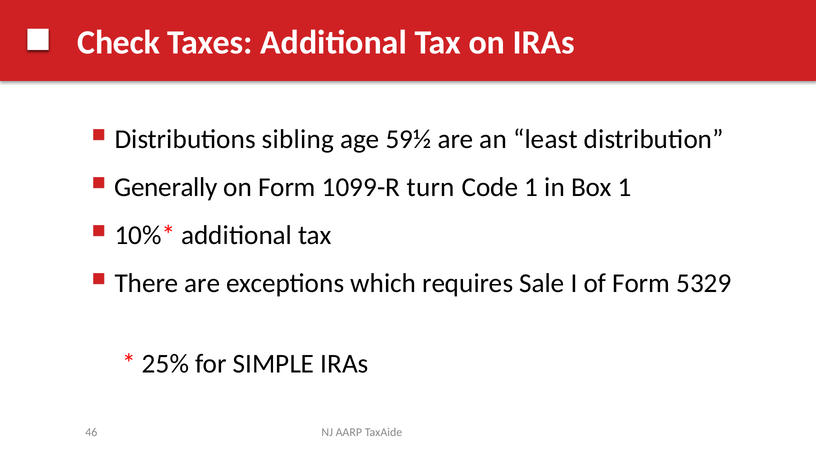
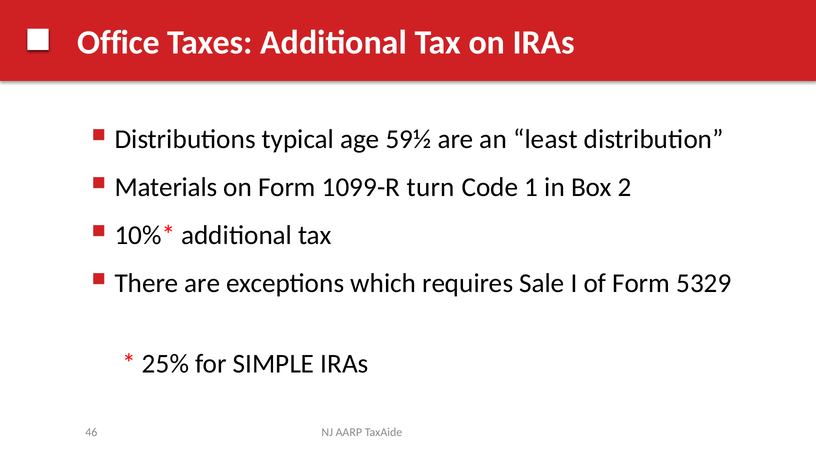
Check: Check -> Office (119, 43)
sibling: sibling -> typical (298, 139)
Generally: Generally -> Materials (166, 187)
Box 1: 1 -> 2 (624, 187)
